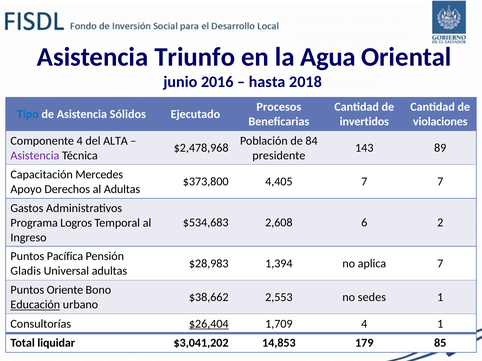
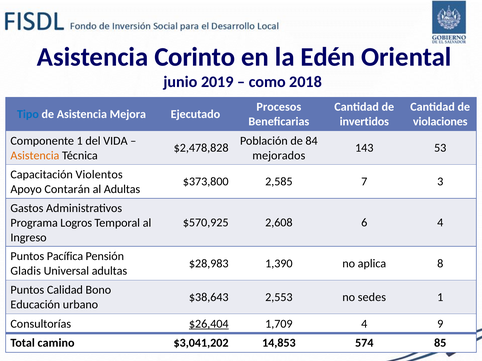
Triunfo: Triunfo -> Corinto (195, 57)
Agua: Agua -> Edén (328, 57)
2016: 2016 -> 2019 (217, 82)
hasta: hasta -> como (267, 82)
Sólidos: Sólidos -> Mejora (128, 114)
Componente 4: 4 -> 1 (80, 141)
ALTA: ALTA -> VIDA (115, 141)
$2,478,968: $2,478,968 -> $2,478,828 (201, 148)
89: 89 -> 53 (440, 148)
Asistencia colour: purple -> orange (35, 156)
presidente: presidente -> mejorados (279, 156)
Mercedes: Mercedes -> Violentos (99, 175)
4,405: 4,405 -> 2,585 (279, 182)
7 7: 7 -> 3 (440, 182)
Derechos: Derechos -> Contarán (67, 189)
$534,683: $534,683 -> $570,925 (206, 223)
6 2: 2 -> 4 (440, 223)
1,394: 1,394 -> 1,390 (279, 264)
aplica 7: 7 -> 8 (440, 264)
Oriente: Oriente -> Calidad (65, 290)
$38,662: $38,662 -> $38,643 (209, 298)
Educación underline: present -> none (35, 305)
4 1: 1 -> 9 (440, 324)
liquidar: liquidar -> camino (56, 343)
179: 179 -> 574 (364, 343)
